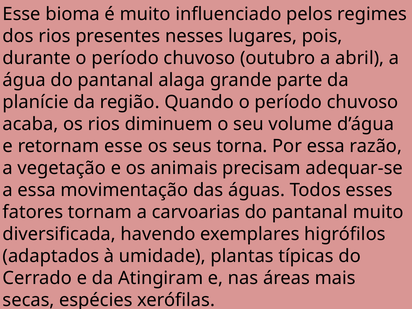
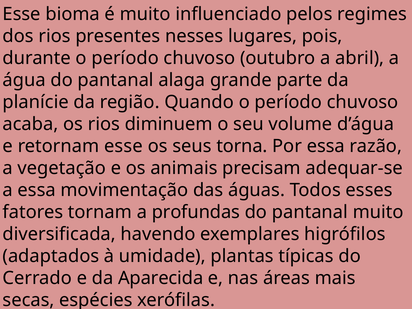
carvoarias: carvoarias -> profundas (196, 212)
Atingiram: Atingiram -> Aparecida (161, 278)
